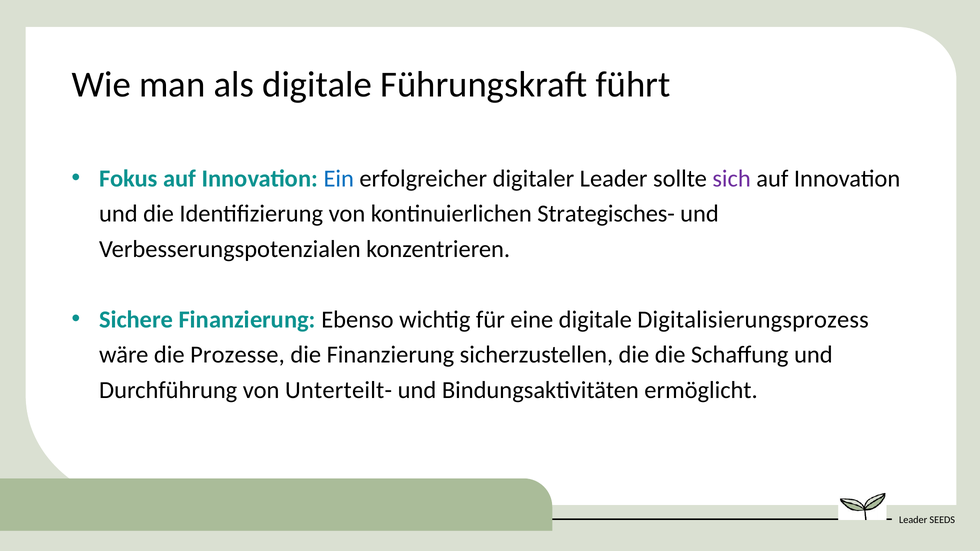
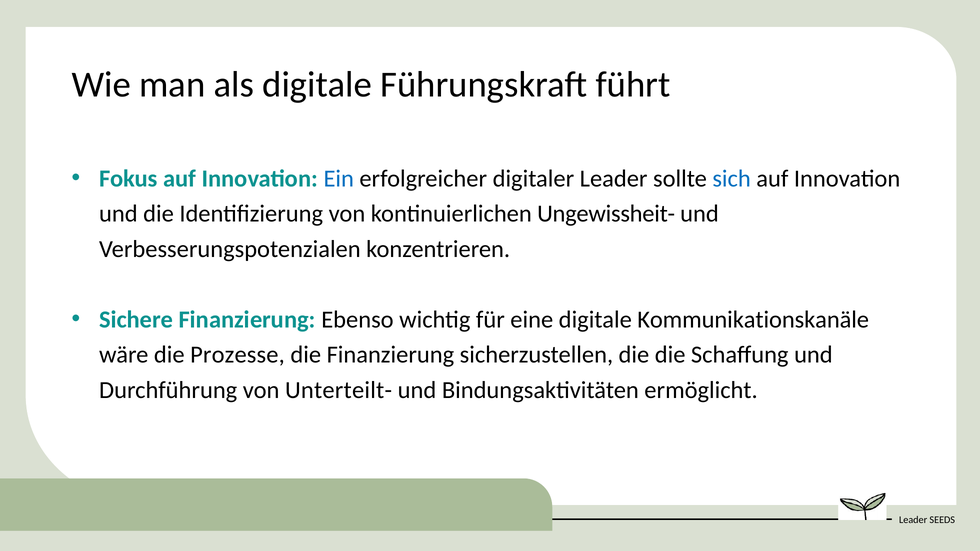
sich colour: purple -> blue (732, 179)
Strategisches-: Strategisches- -> Ungewissheit- (606, 214)
Digitalisierungsprozess: Digitalisierungsprozess -> Kommunikationskanäle (753, 320)
